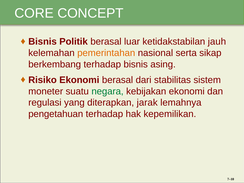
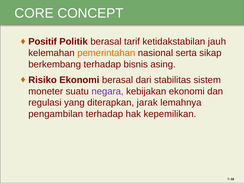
Bisnis: Bisnis -> Positif (43, 42)
luar: luar -> tarif (132, 42)
negara colour: green -> purple (108, 91)
pengetahuan: pengetahuan -> pengambilan (56, 114)
